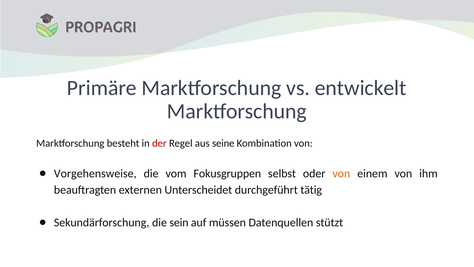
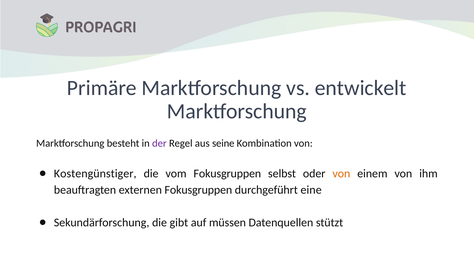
der colour: red -> purple (159, 143)
Vorgehensweise: Vorgehensweise -> Kostengünstiger (95, 173)
externen Unterscheidet: Unterscheidet -> Fokusgruppen (198, 190)
tätig: tätig -> eine (311, 190)
sein: sein -> gibt (179, 222)
